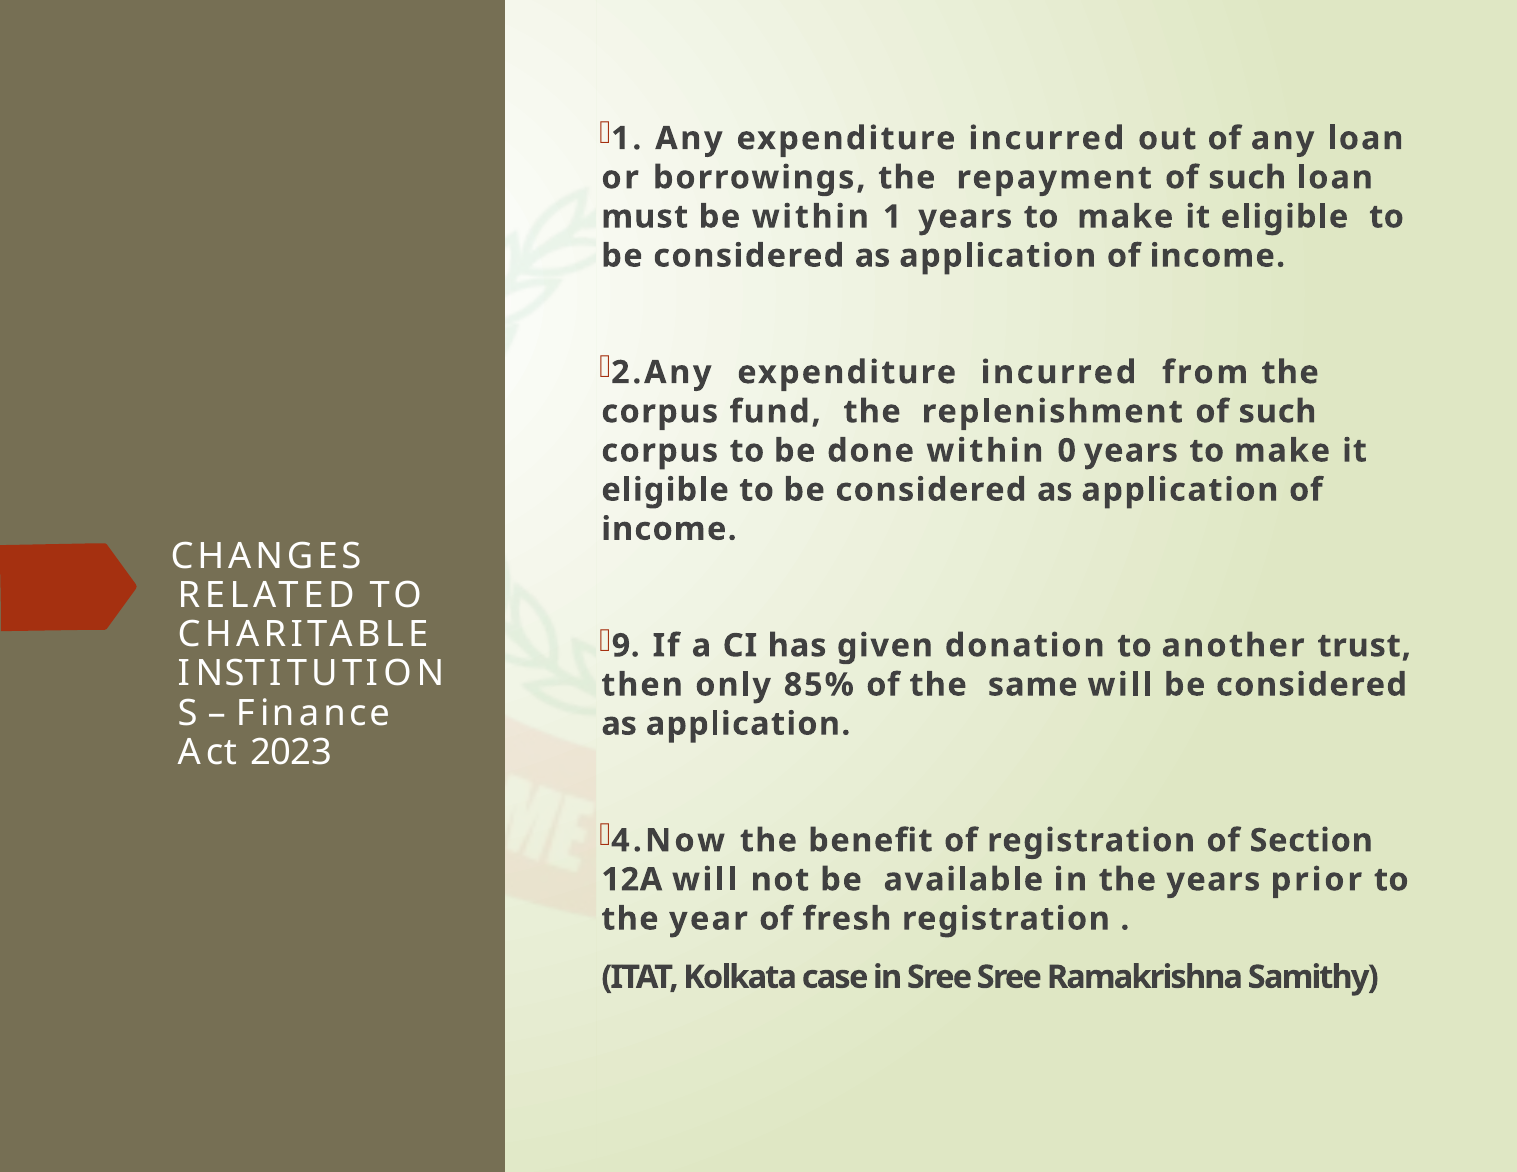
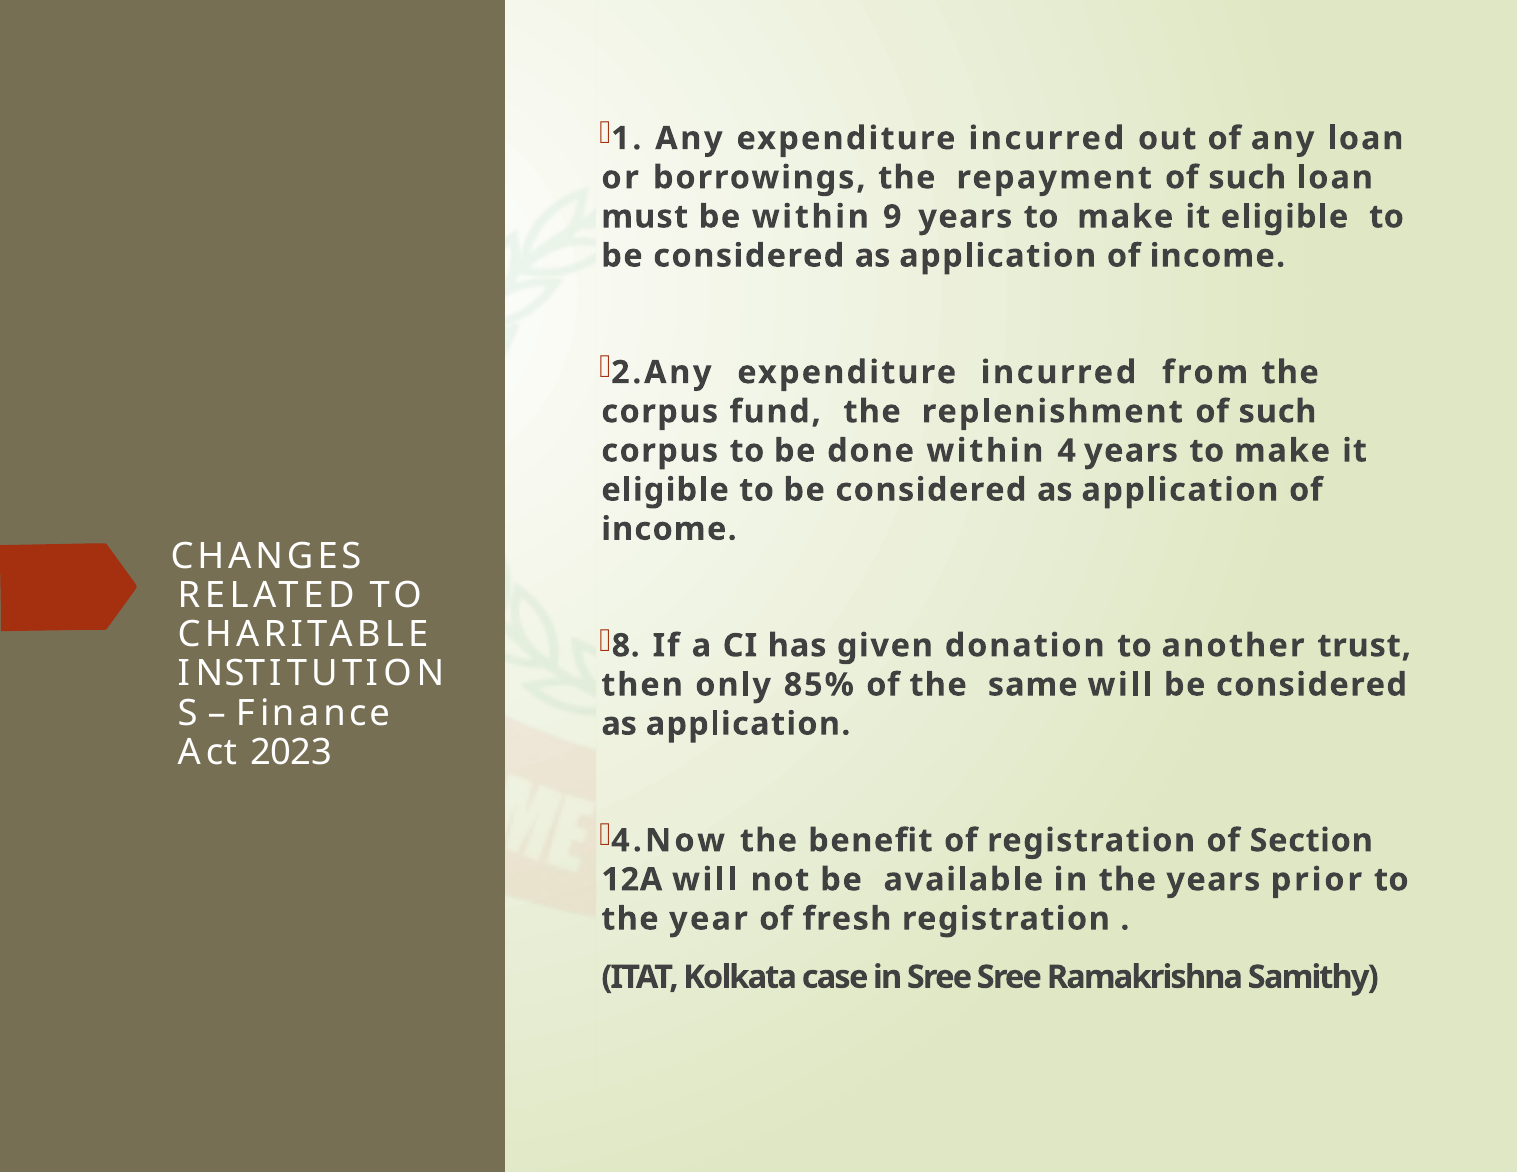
within 1: 1 -> 9 (892, 217)
0: 0 -> 4 (1067, 451)
9: 9 -> 8 (626, 646)
